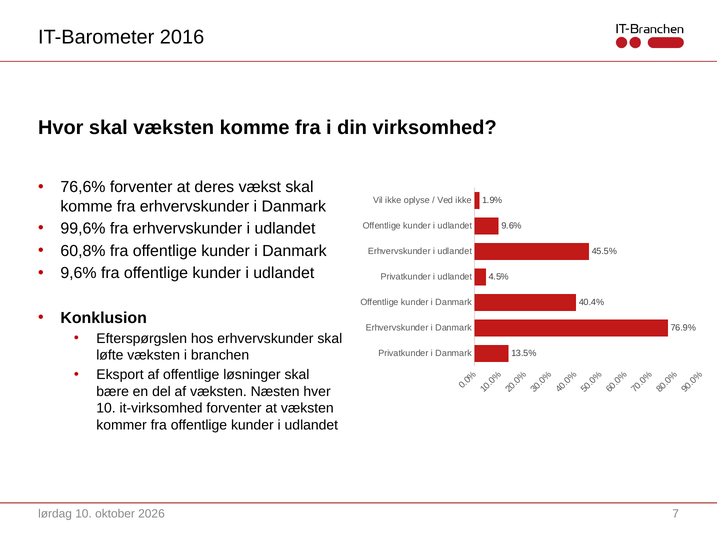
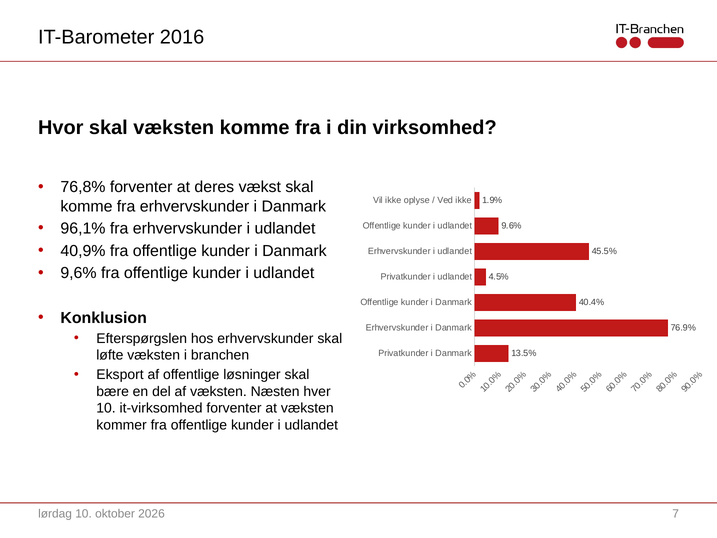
76,6%: 76,6% -> 76,8% (83, 187)
99,6%: 99,6% -> 96,1% (83, 229)
60,8%: 60,8% -> 40,9% (83, 251)
